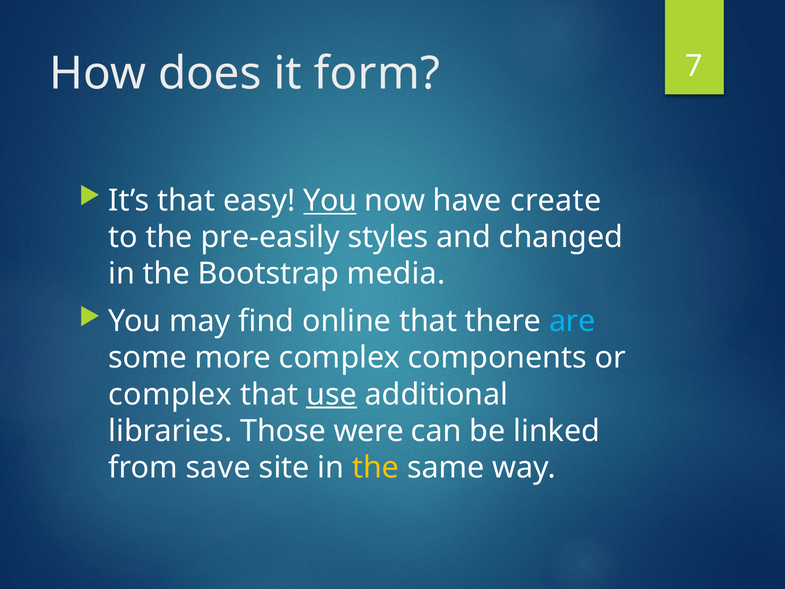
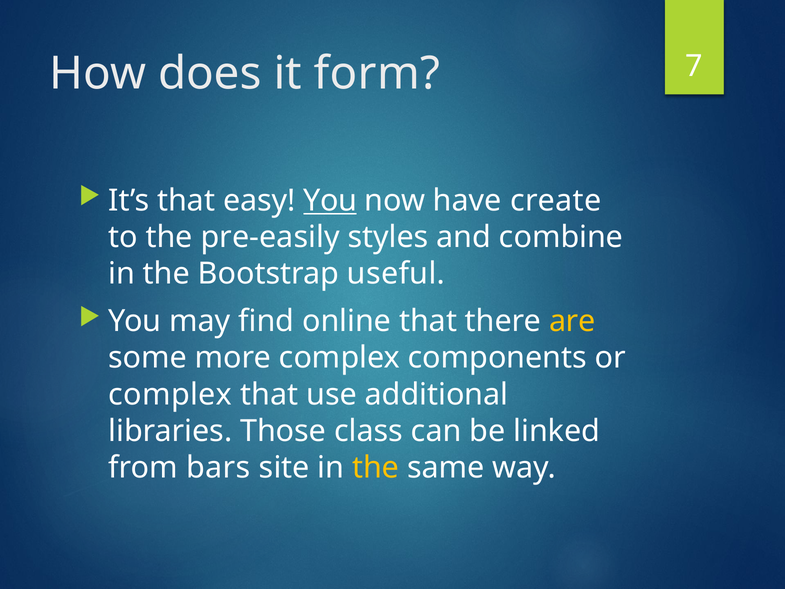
changed: changed -> combine (561, 237)
media: media -> useful (396, 274)
are colour: light blue -> yellow (572, 321)
use underline: present -> none (332, 394)
were: were -> class (369, 431)
save: save -> bars (218, 467)
